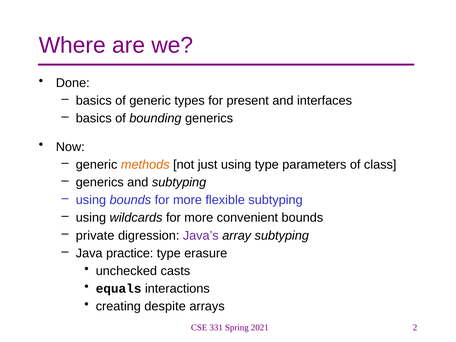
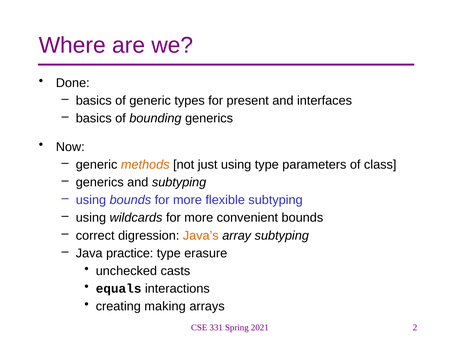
private: private -> correct (95, 236)
Java’s colour: purple -> orange (201, 236)
despite: despite -> making (165, 306)
